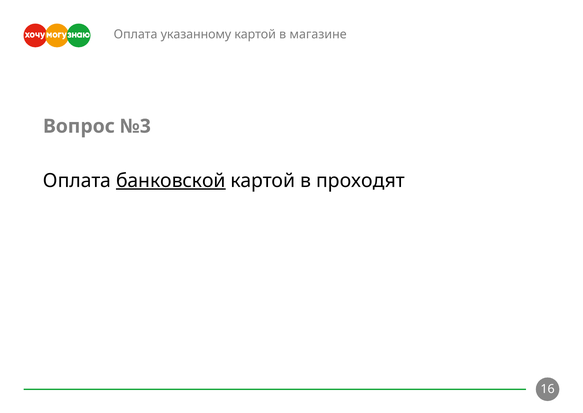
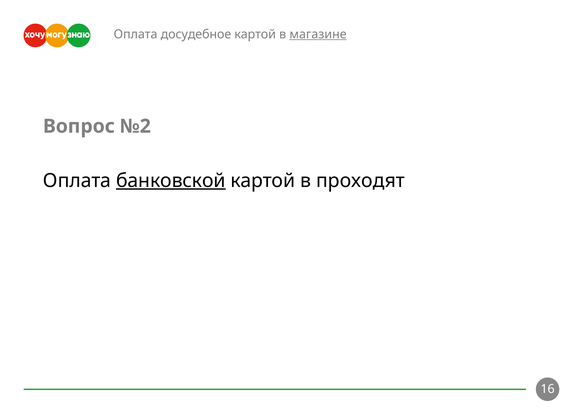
указанному: указанному -> досудебное (196, 34)
магазине underline: none -> present (318, 34)
№3: №3 -> №2 (135, 126)
